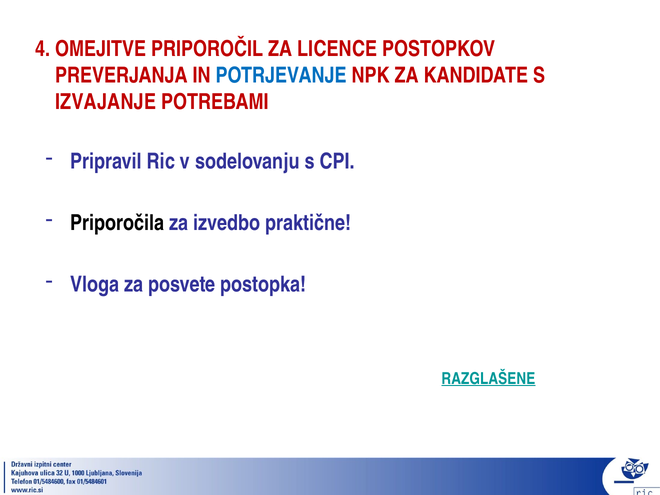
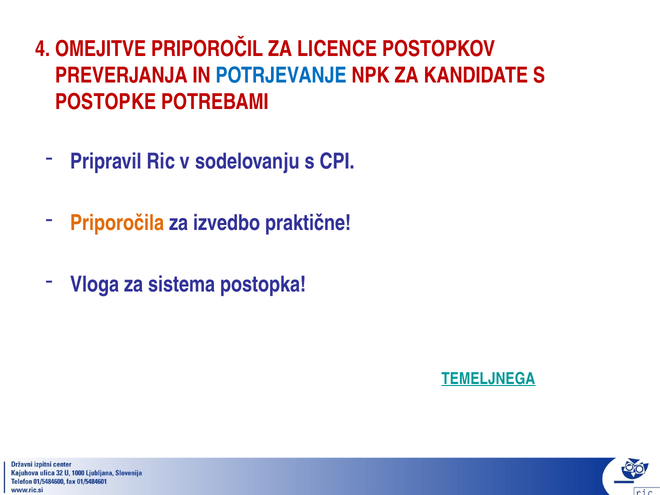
IZVAJANJE: IZVAJANJE -> POSTOPKE (106, 102)
Priporočila colour: black -> orange (117, 223)
posvete: posvete -> sistema (182, 285)
RAZGLAŠENE: RAZGLAŠENE -> TEMELJNEGA (488, 379)
